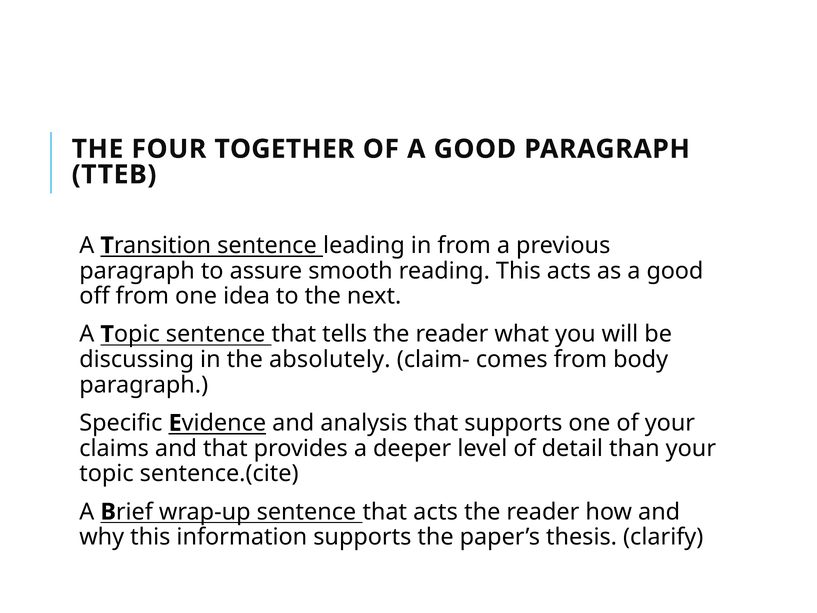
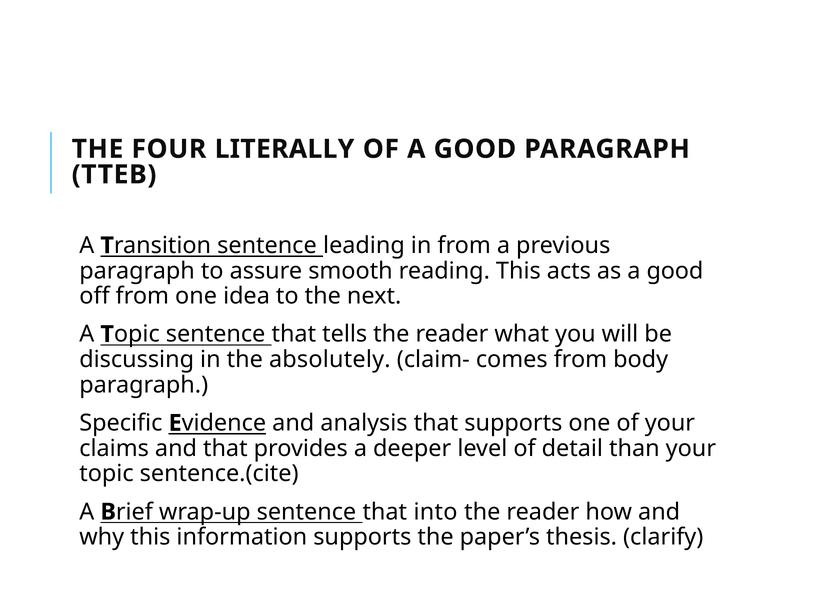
TOGETHER: TOGETHER -> LITERALLY (284, 149)
that acts: acts -> into (436, 512)
